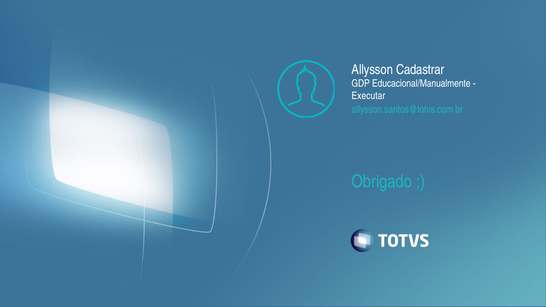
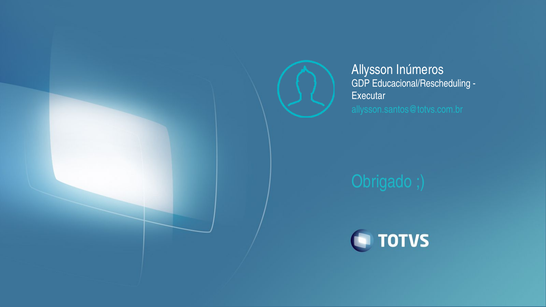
Cadastrar: Cadastrar -> Inúmeros (420, 70)
Educacional/Manualmente: Educacional/Manualmente -> Educacional/Rescheduling (421, 84)
